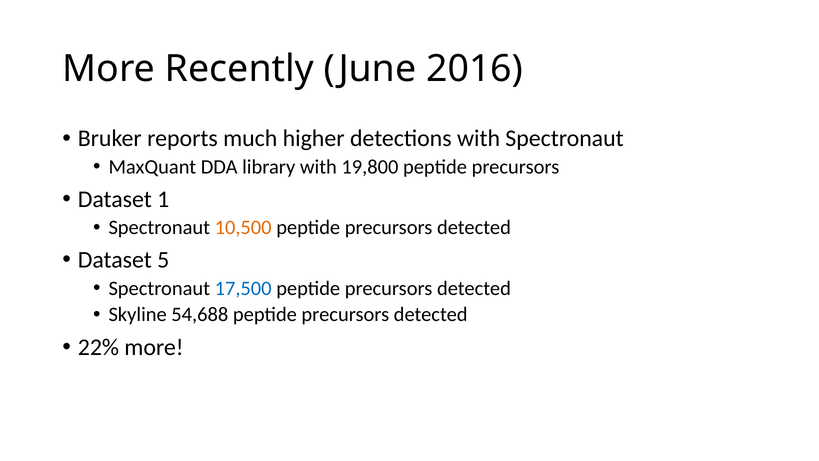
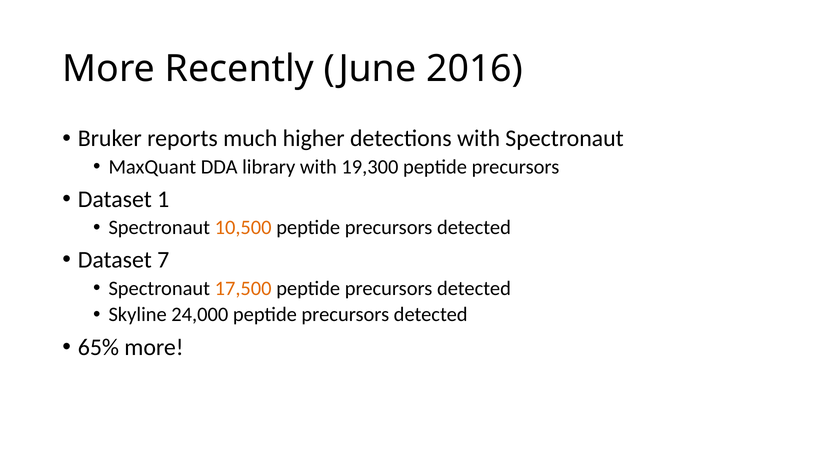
19,800: 19,800 -> 19,300 (370, 167)
5: 5 -> 7 (163, 260)
17,500 colour: blue -> orange (243, 288)
54,688: 54,688 -> 24,000 (200, 314)
22%: 22% -> 65% (98, 347)
